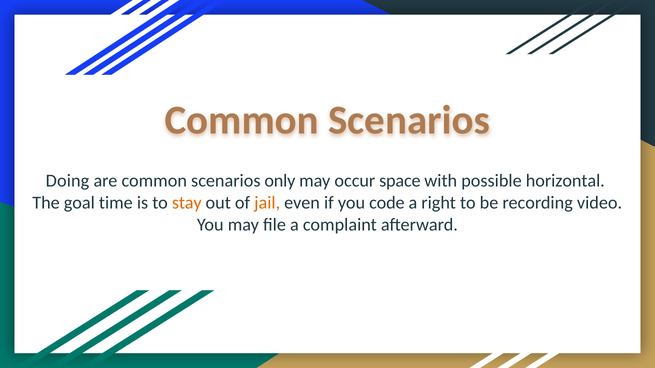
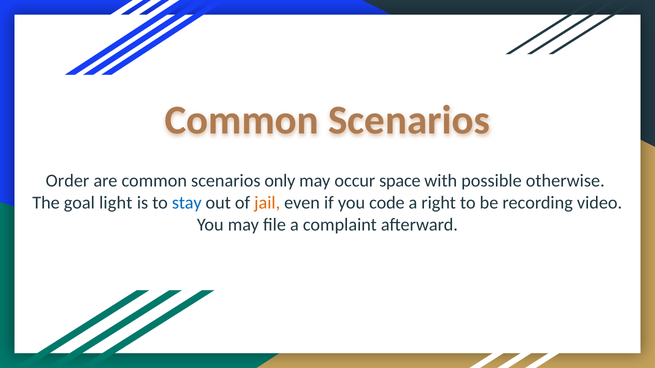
Doing: Doing -> Order (68, 181)
horizontal: horizontal -> otherwise (565, 181)
time: time -> light (116, 203)
stay colour: orange -> blue (187, 203)
